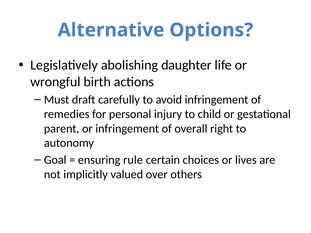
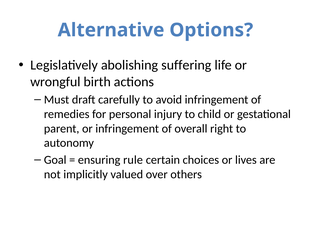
daughter: daughter -> suffering (186, 65)
